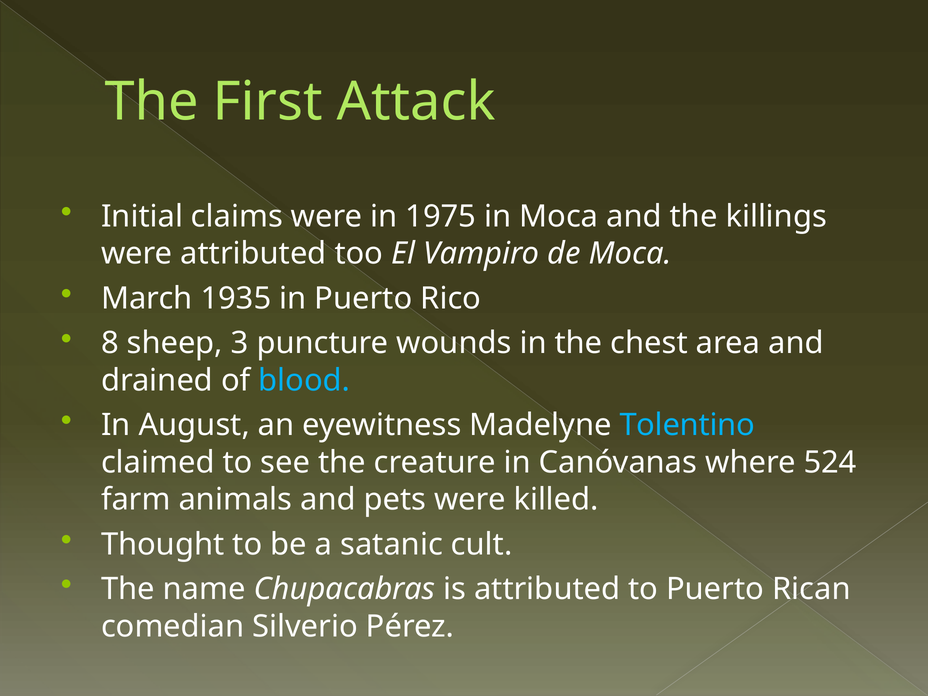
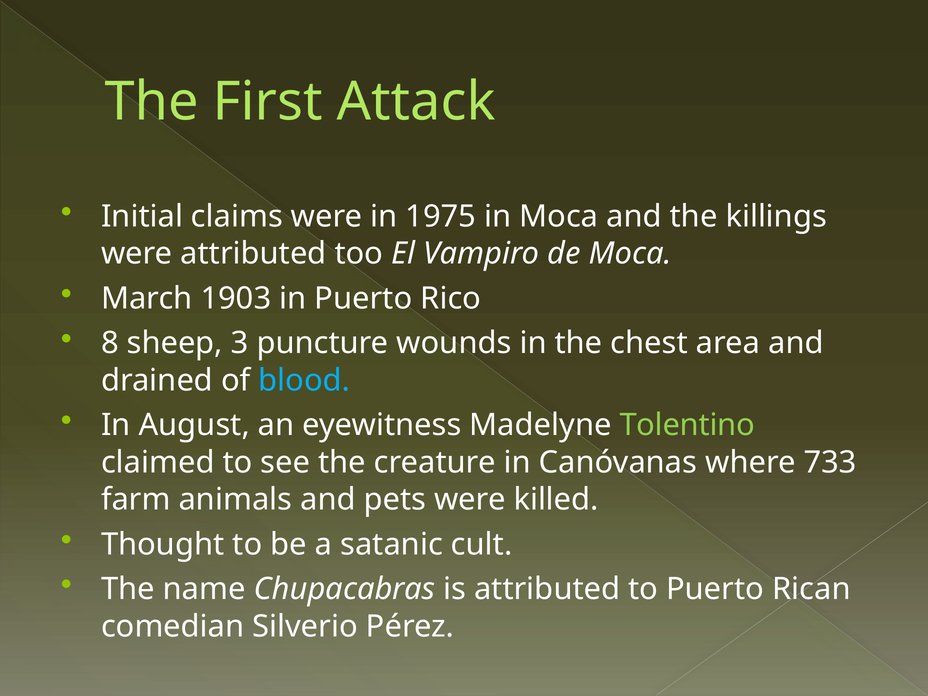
1935: 1935 -> 1903 (236, 298)
Tolentino colour: light blue -> light green (687, 425)
524: 524 -> 733 (830, 462)
